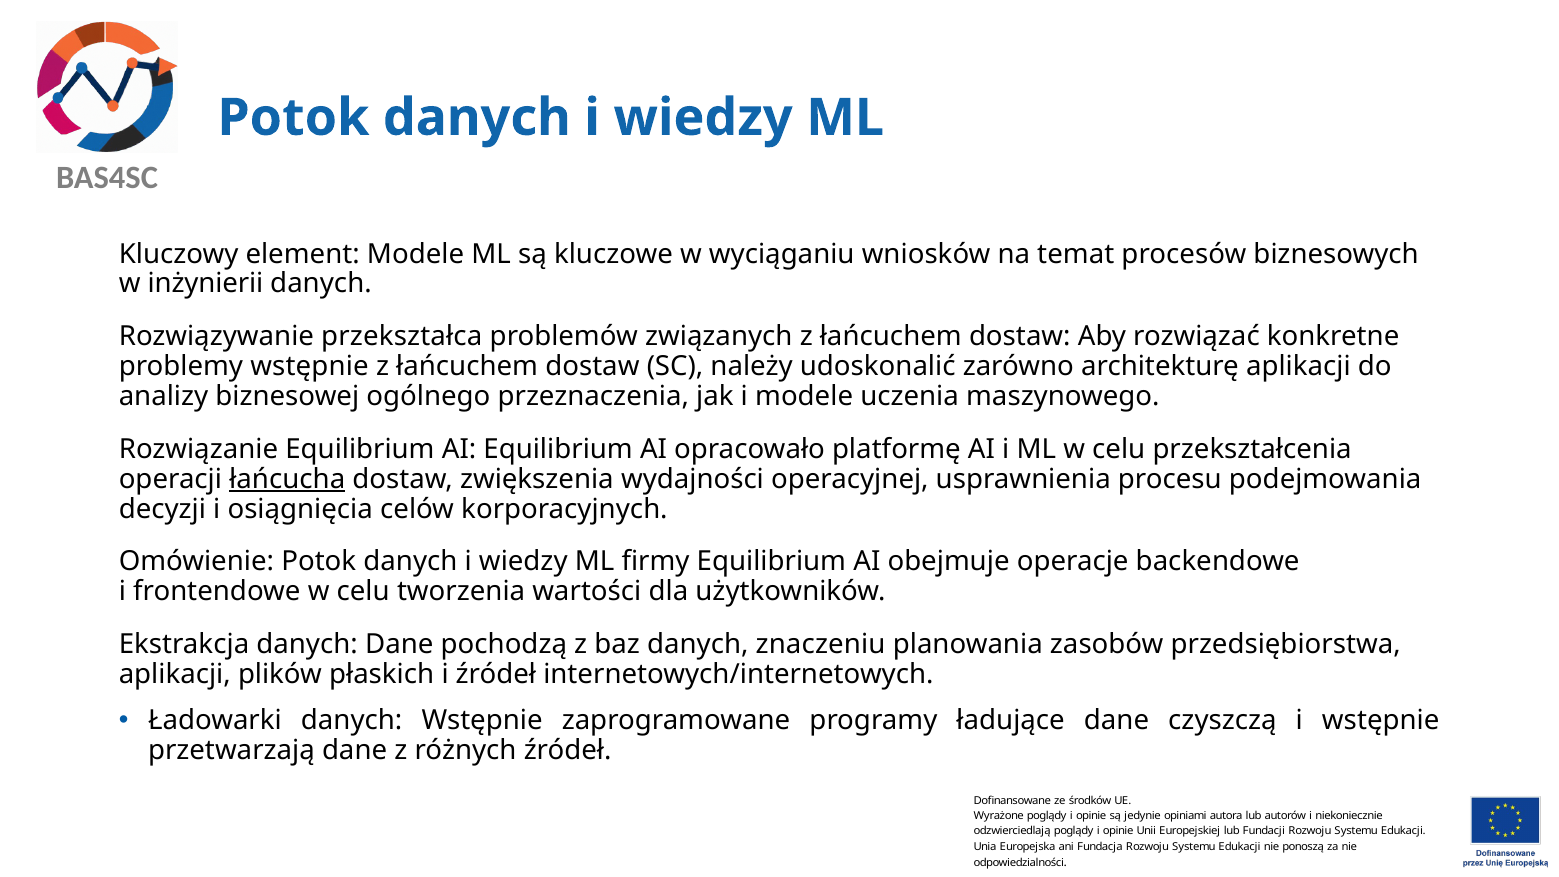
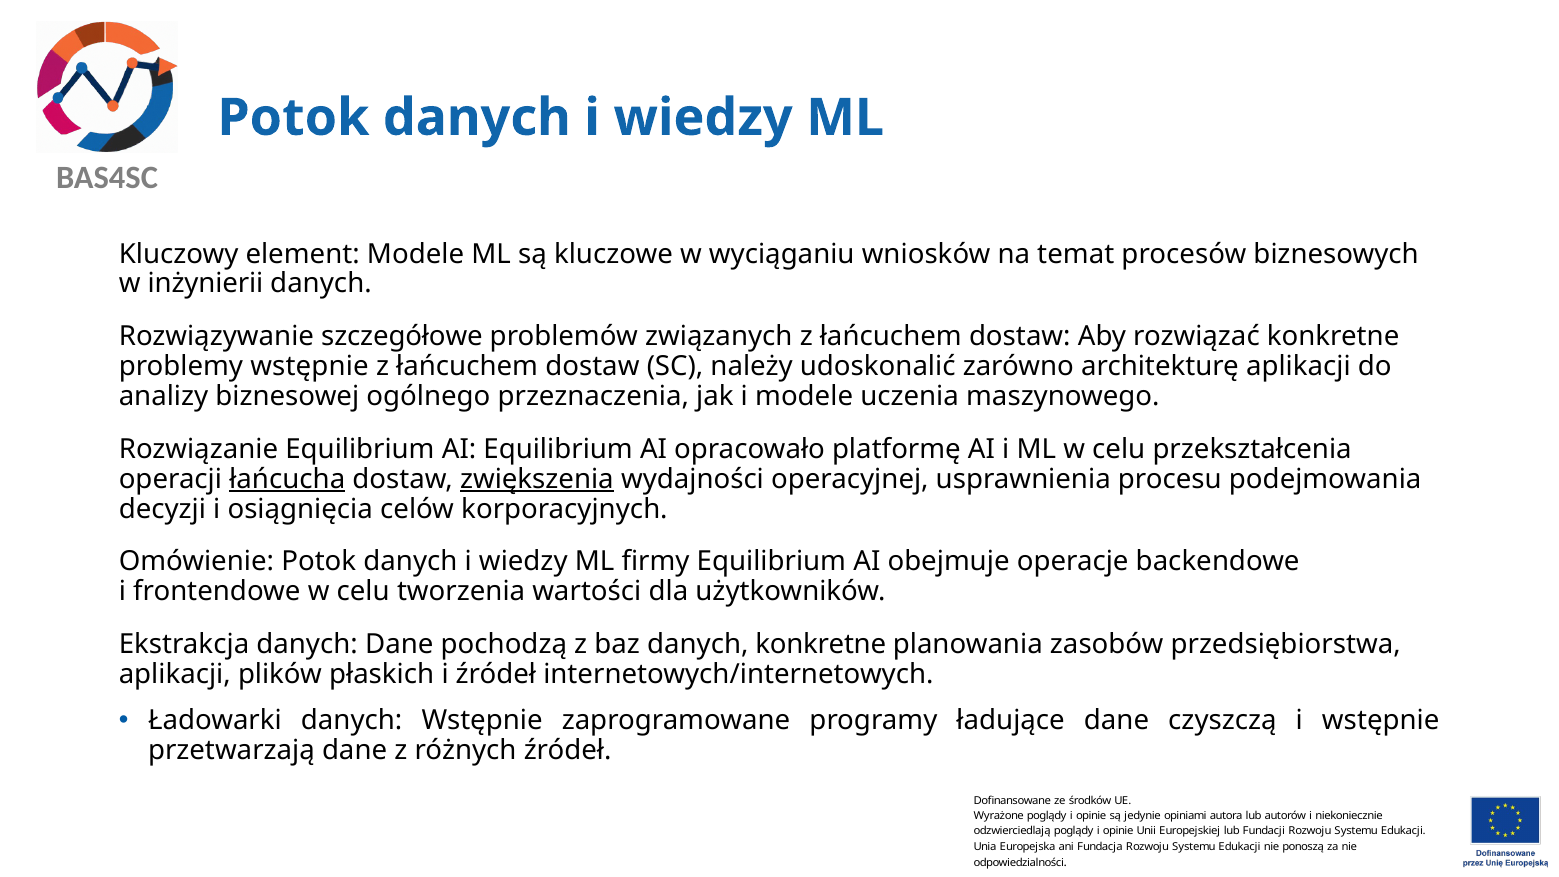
przekształca: przekształca -> szczegółowe (402, 337)
zwiększenia underline: none -> present (537, 479)
danych znaczeniu: znaczeniu -> konkretne (821, 644)
